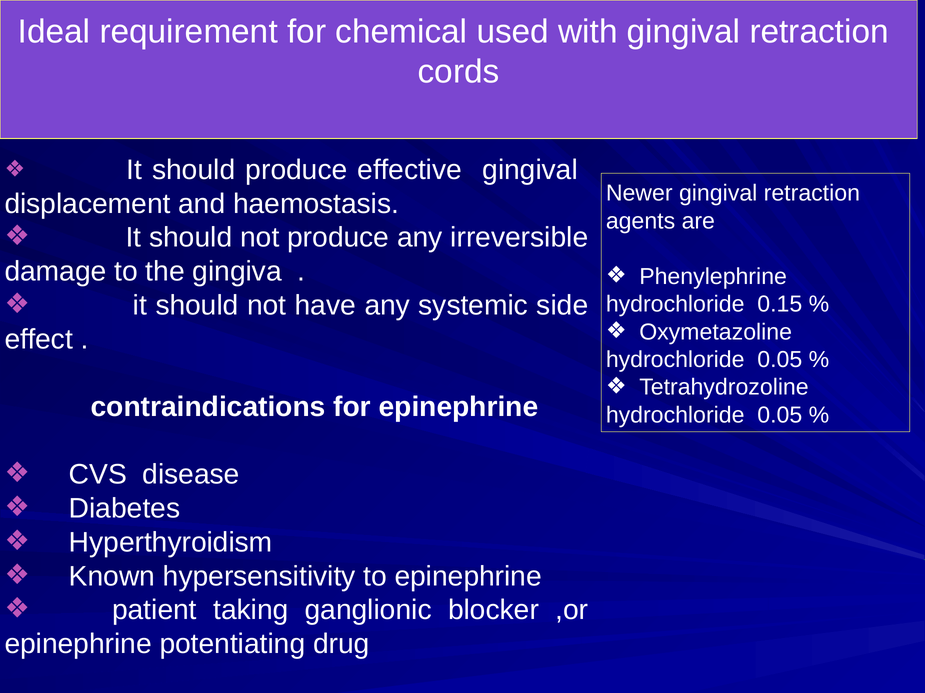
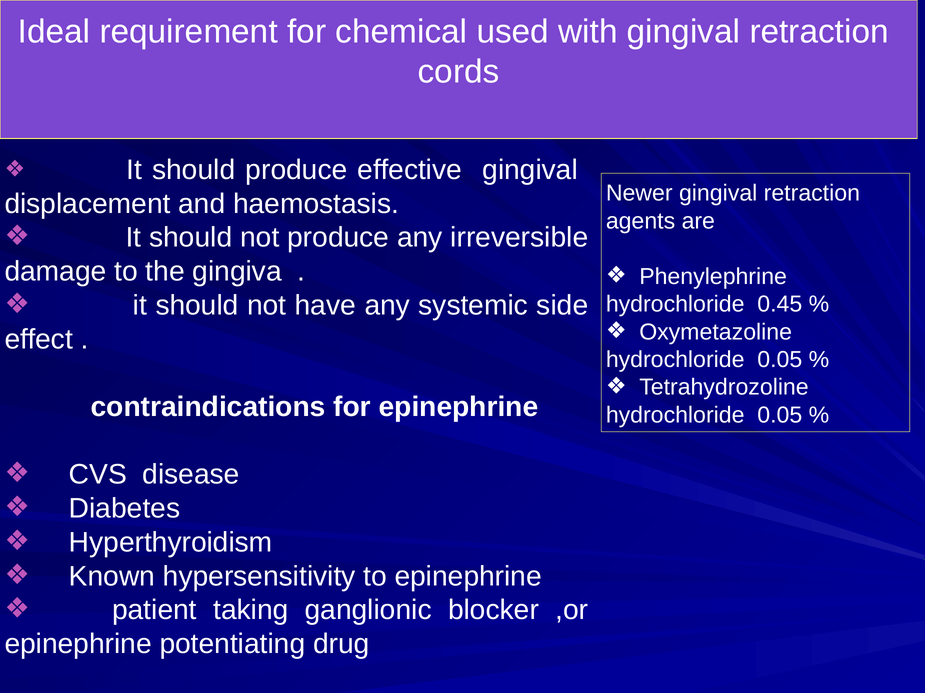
0.15: 0.15 -> 0.45 (780, 305)
